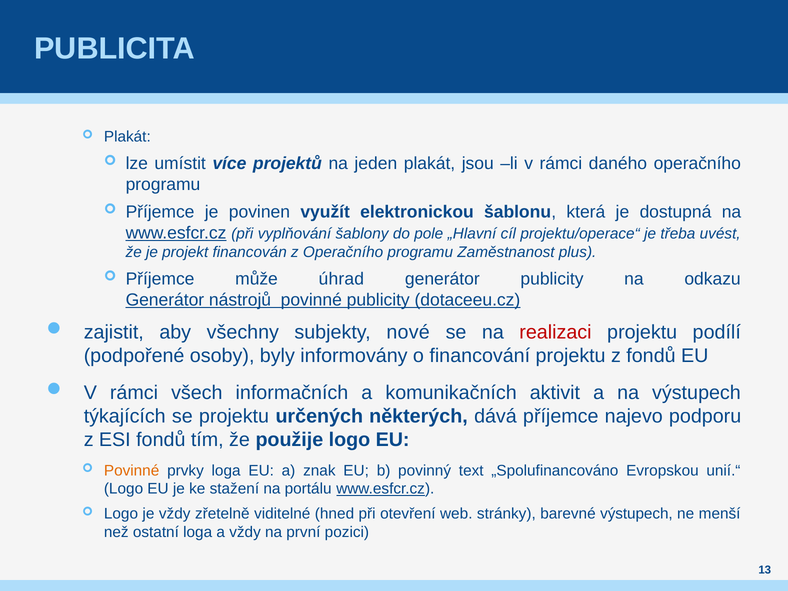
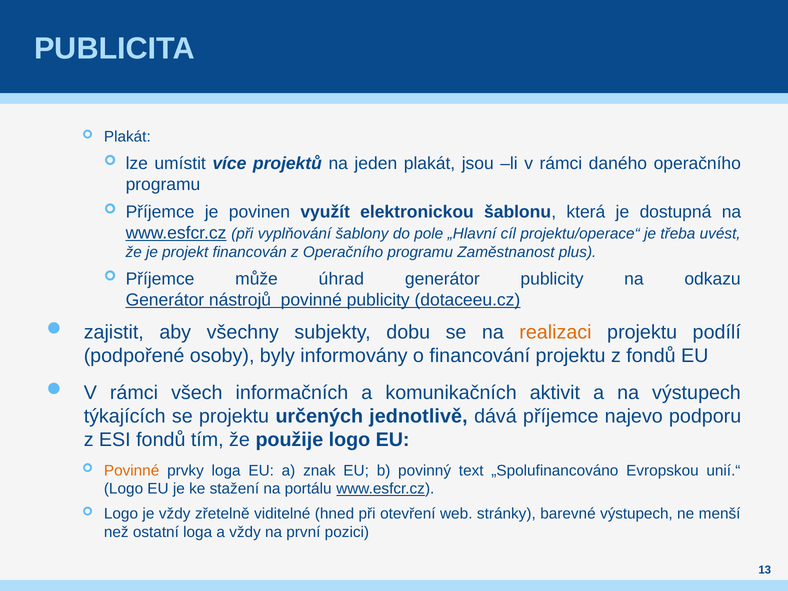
nové: nové -> dobu (408, 332)
realizaci colour: red -> orange (555, 332)
některých: některých -> jednotlivě (418, 416)
